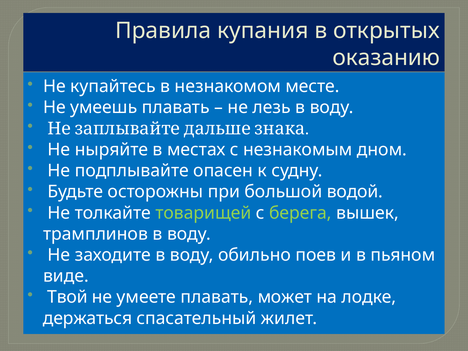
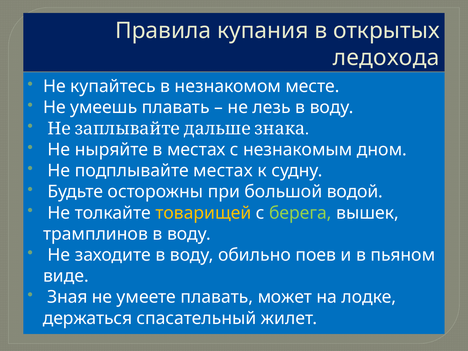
оказанию: оказанию -> ледохода (386, 58)
подплывайте опасен: опасен -> местах (223, 171)
товарищей colour: light green -> yellow (203, 213)
Твой: Твой -> Зная (67, 297)
